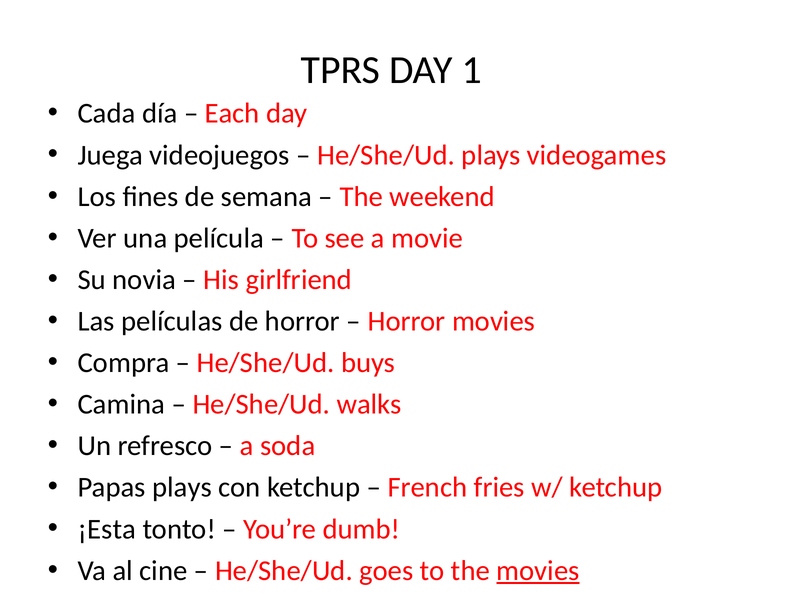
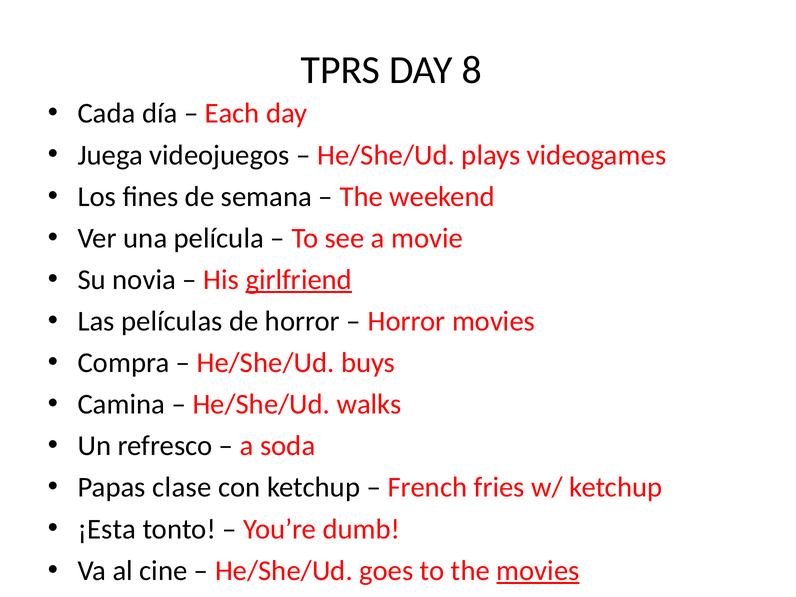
1: 1 -> 8 (472, 70)
girlfriend underline: none -> present (299, 280)
Papas plays: plays -> clase (182, 487)
